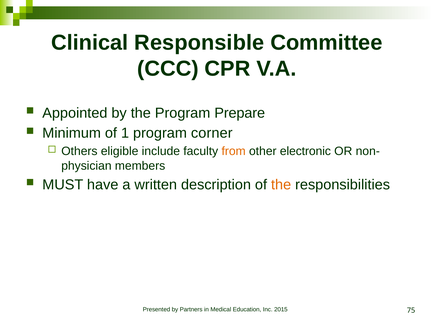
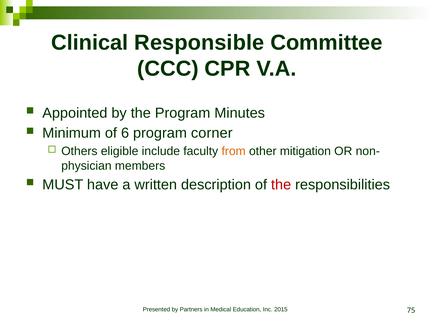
Prepare: Prepare -> Minutes (240, 113)
1: 1 -> 6 (125, 133)
electronic: electronic -> mitigation (305, 152)
the colour: orange -> red (281, 185)
